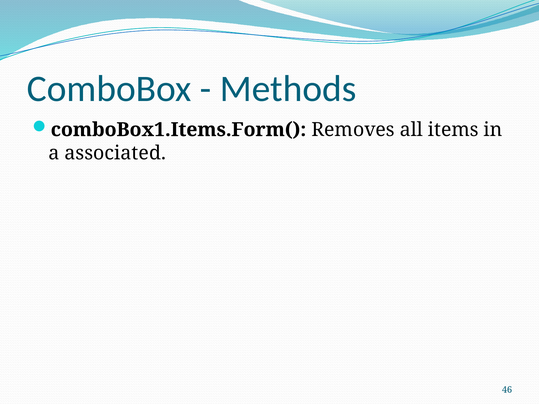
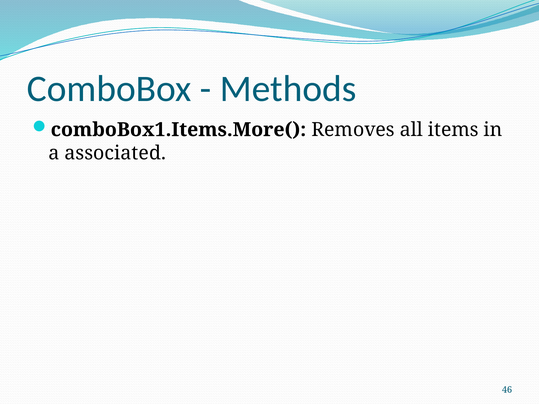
comboBox1.Items.Form(: comboBox1.Items.Form( -> comboBox1.Items.More( (178, 130)
